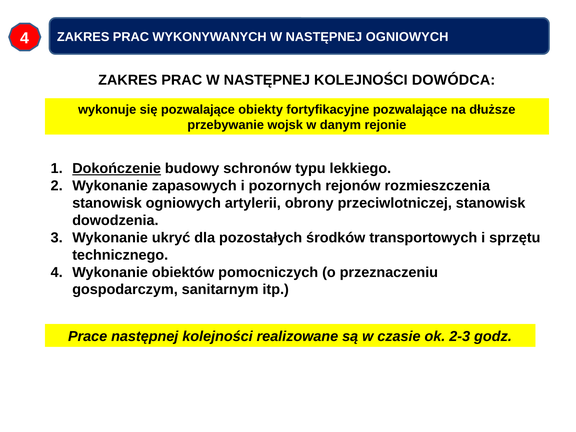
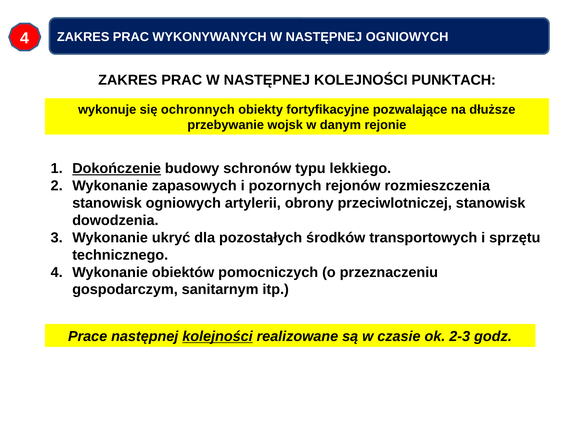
DOWÓDCA: DOWÓDCA -> PUNKTACH (454, 80)
się pozwalające: pozwalające -> ochronnych (198, 110)
kolejności underline: none -> present (218, 336)
